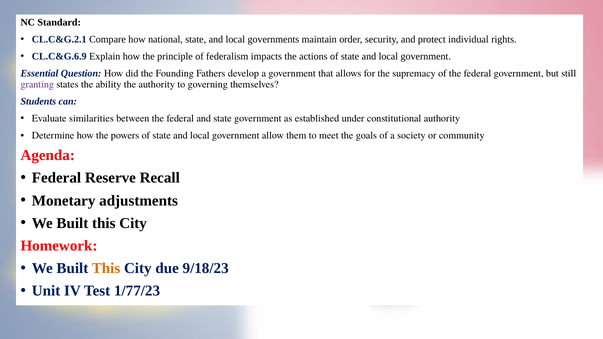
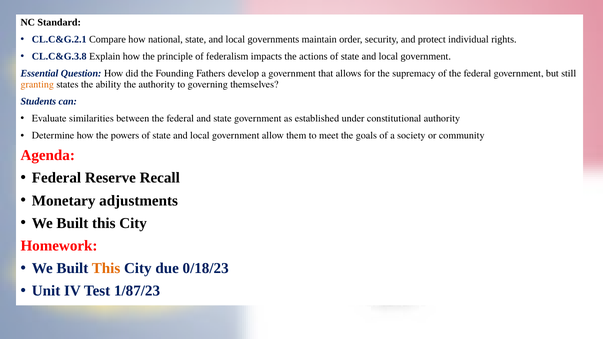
CL.C&G.6.9: CL.C&G.6.9 -> CL.C&G.3.8 (59, 56)
granting colour: purple -> orange (37, 84)
9/18/23: 9/18/23 -> 0/18/23 (206, 268)
1/77/23: 1/77/23 -> 1/87/23 (137, 291)
